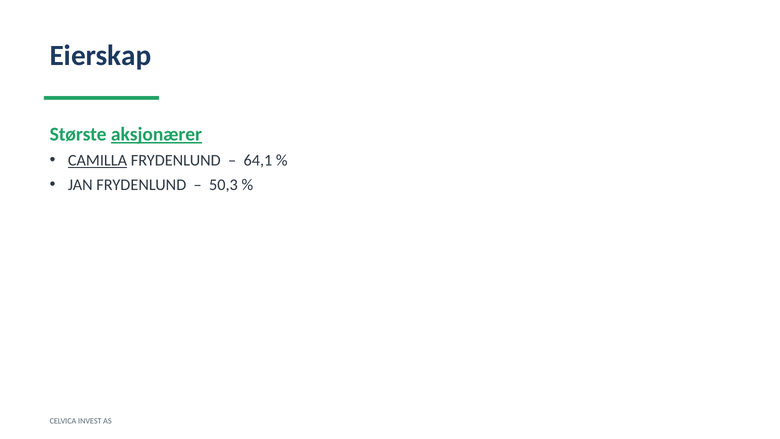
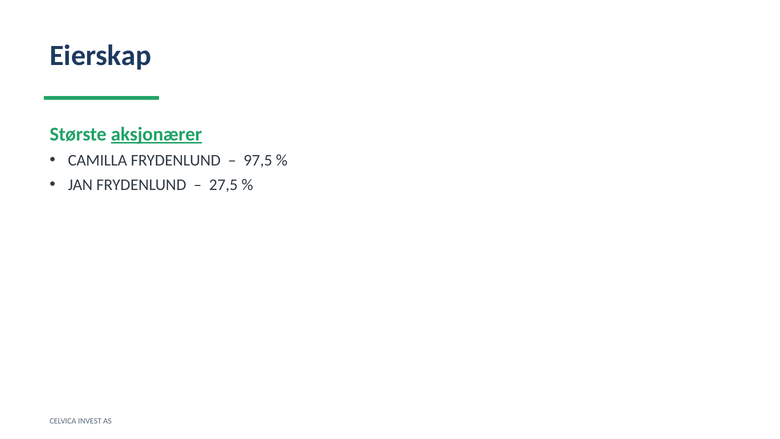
CAMILLA underline: present -> none (97, 160)
64,1: 64,1 -> 97,5 (258, 160)
50,3: 50,3 -> 27,5 (223, 185)
